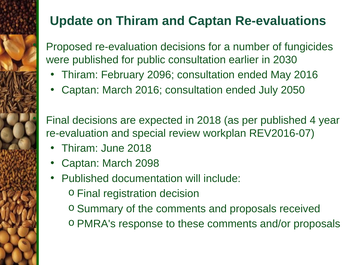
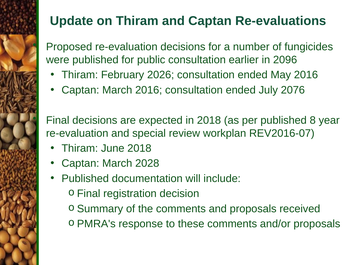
2030: 2030 -> 2096 (285, 60)
2096: 2096 -> 2026 (161, 75)
2050: 2050 -> 2076 (293, 90)
4: 4 -> 8 (313, 120)
2098: 2098 -> 2028 (147, 164)
